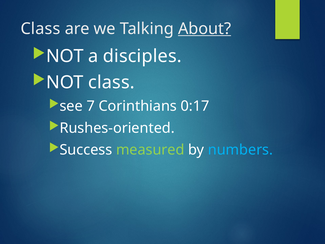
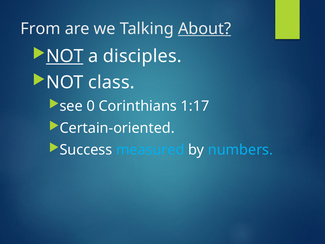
Class: Class -> From (41, 29)
NOT underline: none -> present (65, 56)
7: 7 -> 0 (91, 106)
0:17: 0:17 -> 1:17 (195, 106)
Rushes-oriented: Rushes-oriented -> Certain-oriented (117, 128)
measured colour: light green -> light blue (150, 150)
